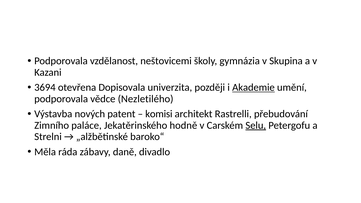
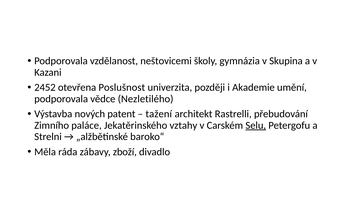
3694: 3694 -> 2452 (45, 88)
Dopisovala: Dopisovala -> Poslušnost (122, 88)
Akademie underline: present -> none (253, 88)
komisi: komisi -> tažení (159, 114)
hodně: hodně -> vztahy (183, 125)
daně: daně -> zboží (125, 152)
